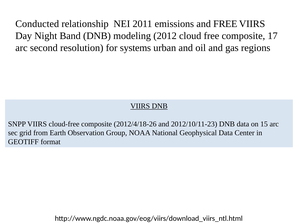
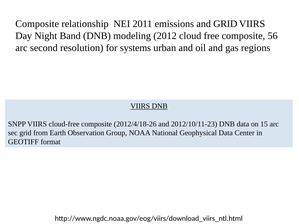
Conducted: Conducted -> Composite (37, 24)
and FREE: FREE -> GRID (225, 24)
17: 17 -> 56 (273, 36)
